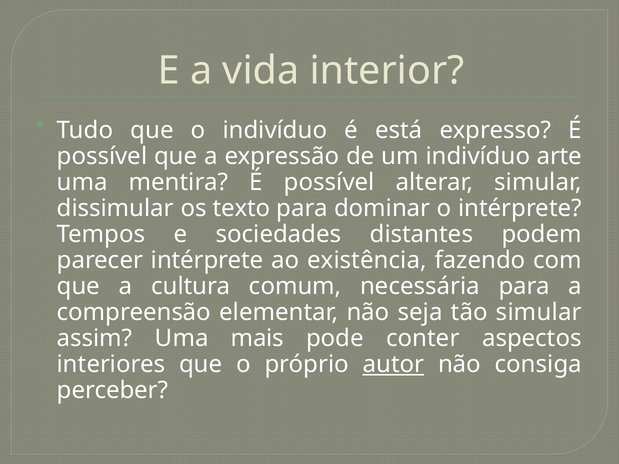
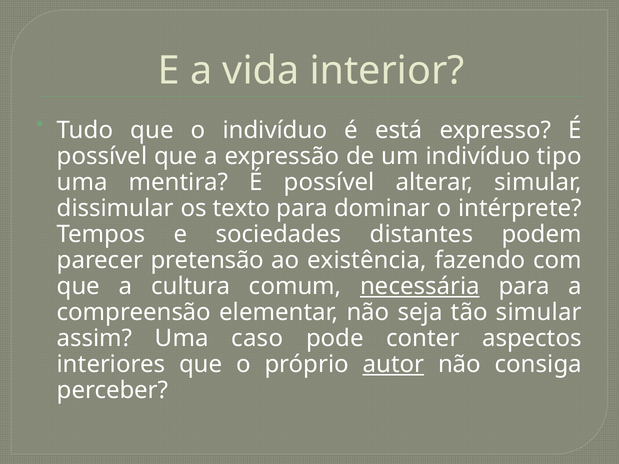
arte: arte -> tipo (559, 157)
parecer intérprete: intérprete -> pretensão (207, 261)
necessária underline: none -> present (420, 287)
mais: mais -> caso (257, 339)
